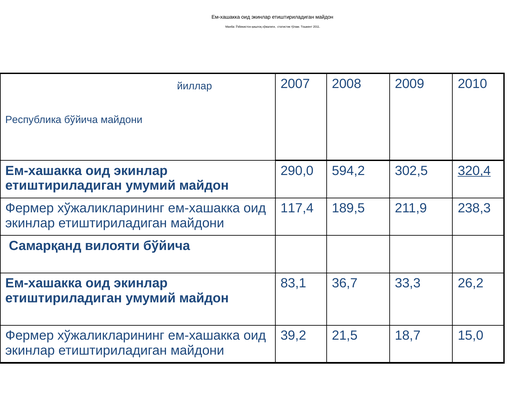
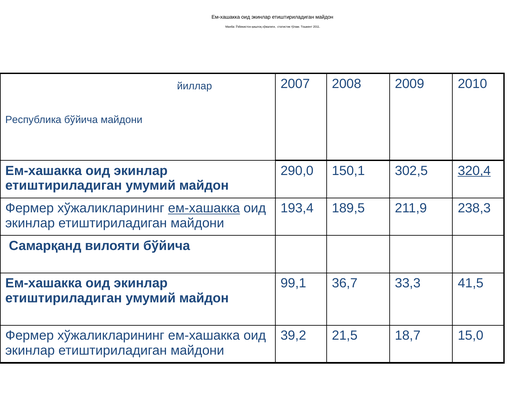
594,2: 594,2 -> 150,1 (348, 171)
ем-хашакка underline: none -> present (204, 208)
117,4: 117,4 -> 193,4 (297, 208)
83,1: 83,1 -> 99,1 (293, 283)
26,2: 26,2 -> 41,5 (471, 283)
